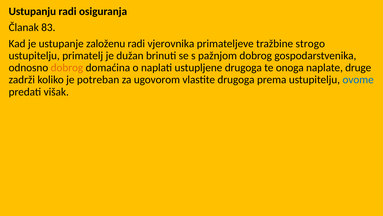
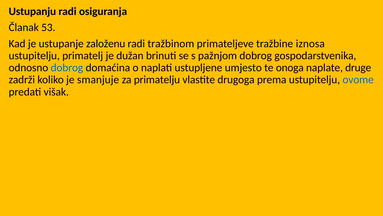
83: 83 -> 53 (48, 27)
vjerovnika: vjerovnika -> tražbinom (171, 43)
strogo: strogo -> iznosa (310, 43)
dobrog colour: orange -> blue (67, 68)
ustupljene drugoga: drugoga -> umjesto (243, 68)
potreban: potreban -> smanjuje (98, 80)
ugovorom: ugovorom -> primatelju (157, 80)
